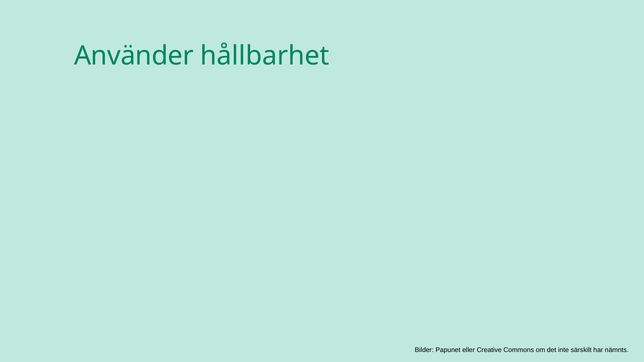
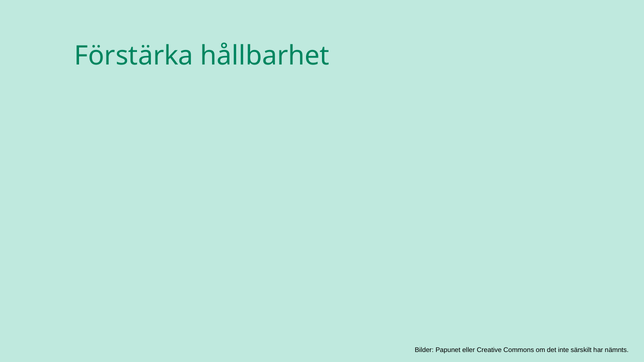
Använder: Använder -> Förstärka (134, 56)
